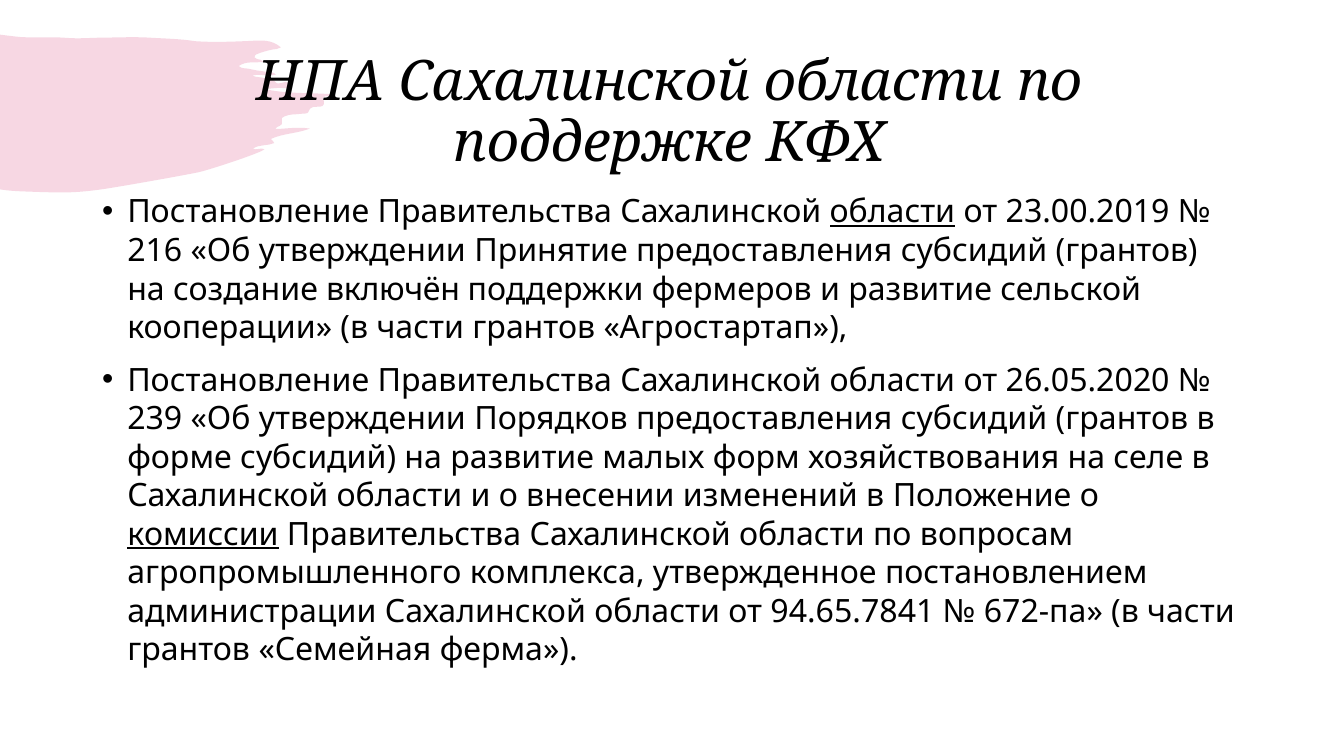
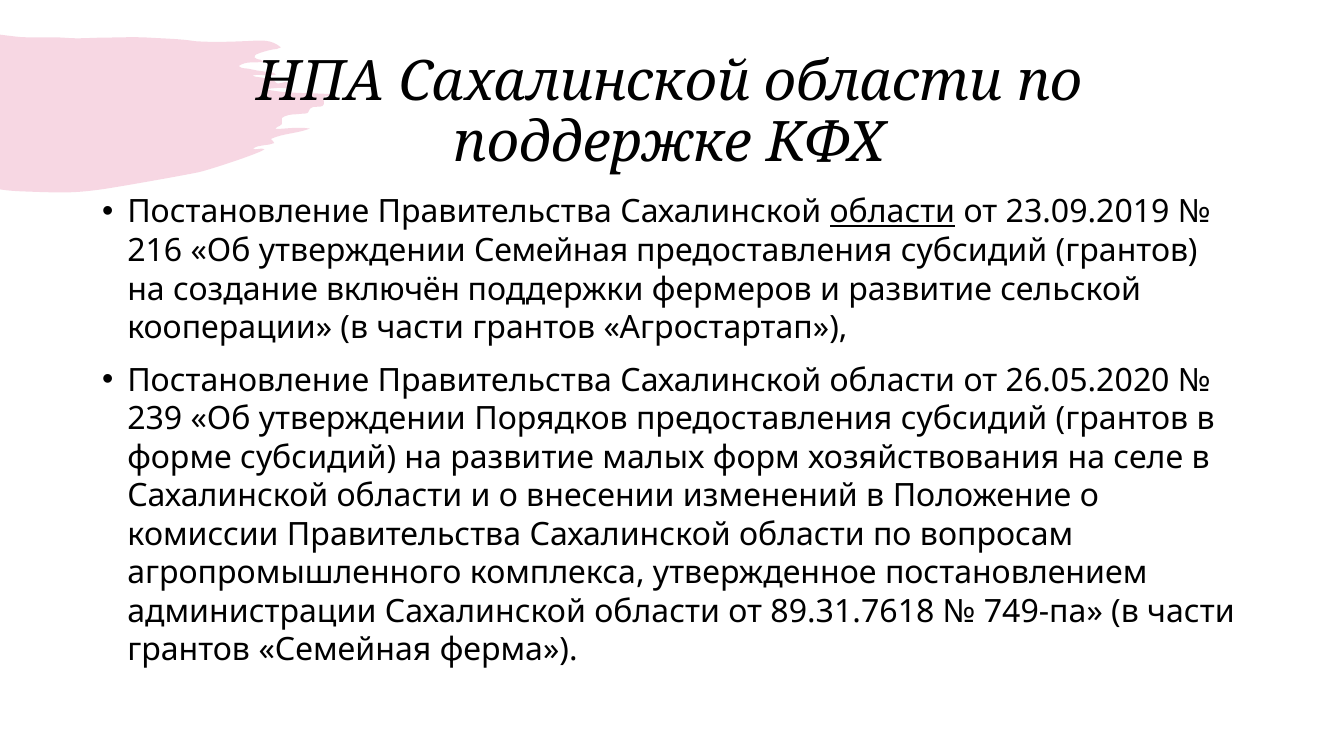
23.00.2019: 23.00.2019 -> 23.09.2019 (1088, 212)
утверждении Принятие: Принятие -> Семейная (551, 251)
комиссии underline: present -> none (203, 534)
94.65.7841: 94.65.7841 -> 89.31.7618 (852, 611)
672-па: 672-па -> 749-па (1043, 611)
